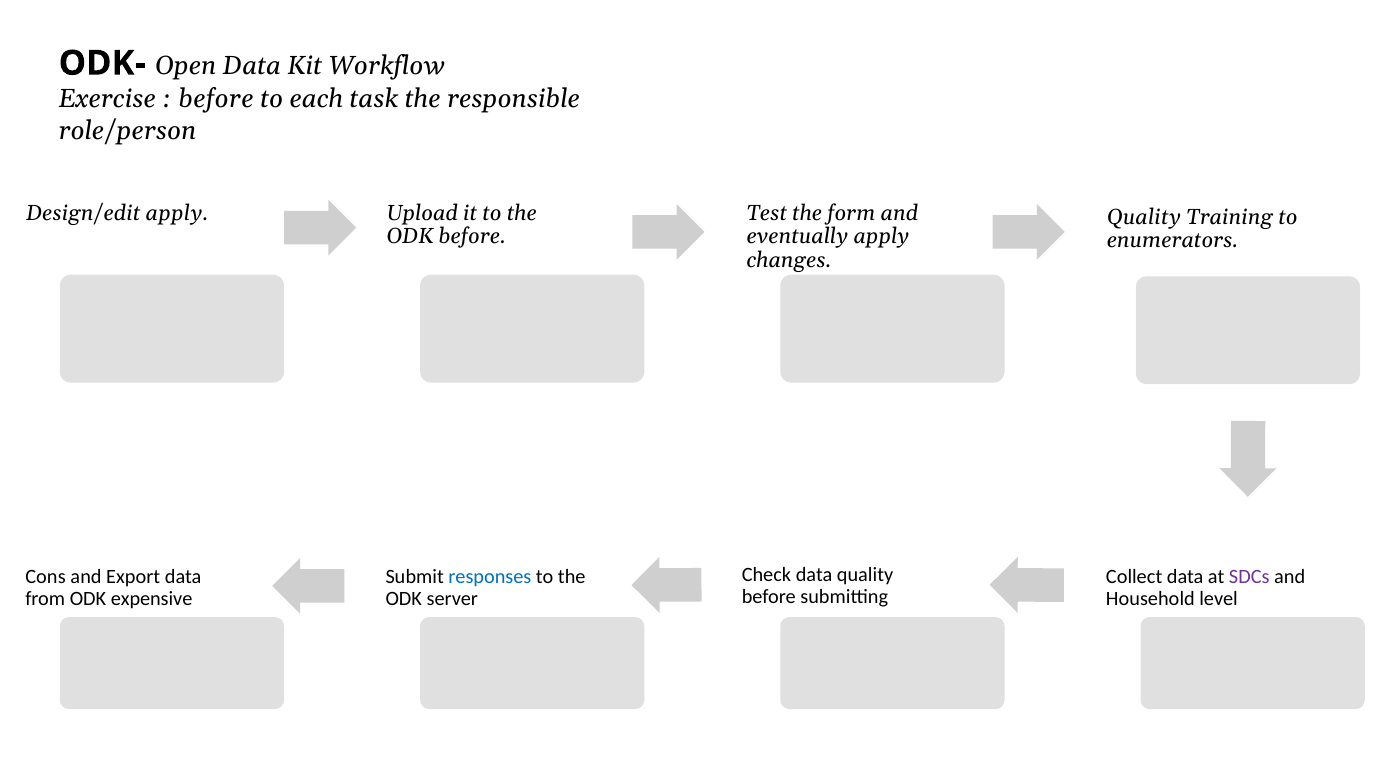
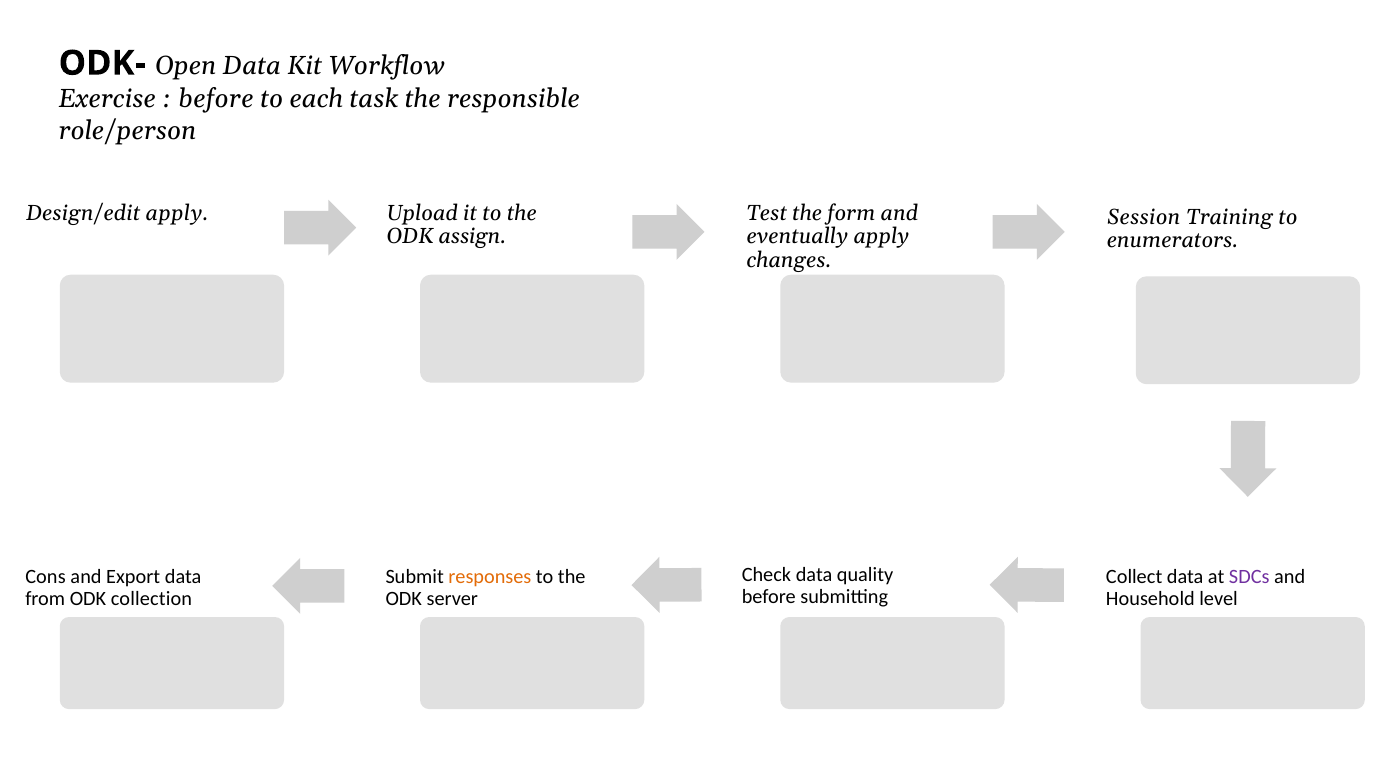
Quality: Quality -> Session (1144, 217)
ODK before: before -> assign (472, 236)
responses colour: blue -> orange (490, 576)
expensive: expensive -> collection (151, 598)
